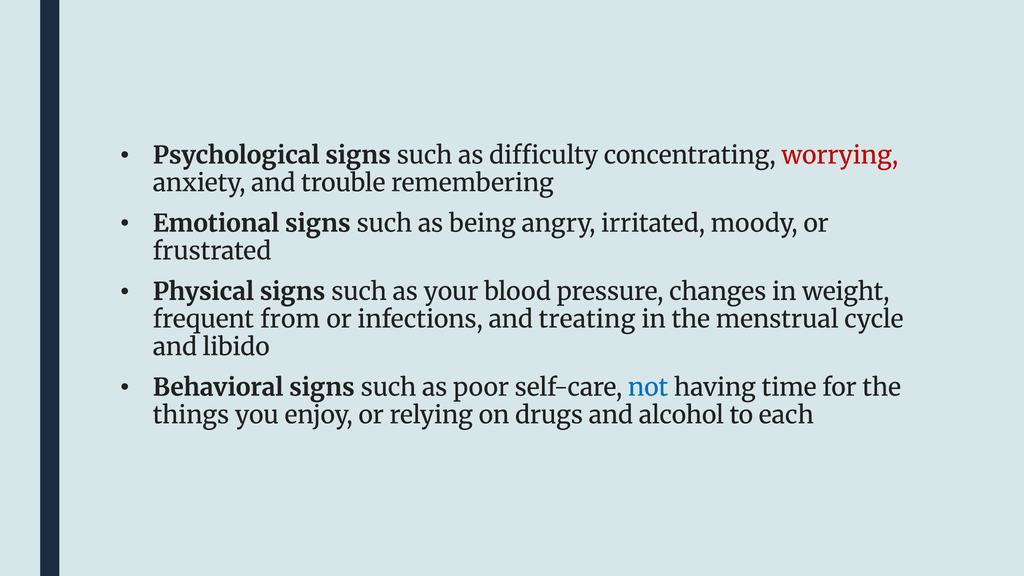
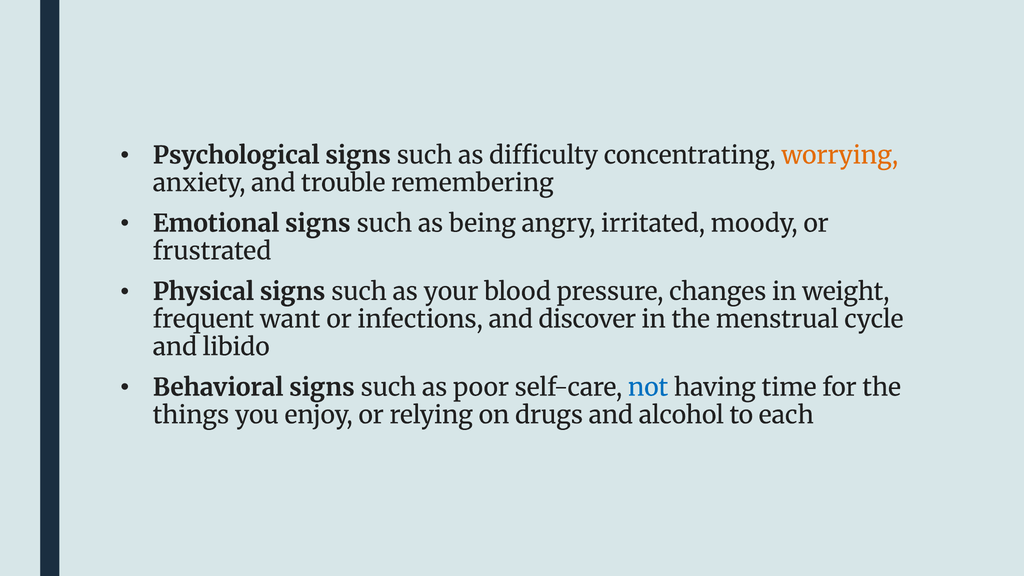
worrying colour: red -> orange (840, 155)
from: from -> want (290, 319)
treating: treating -> discover (587, 319)
